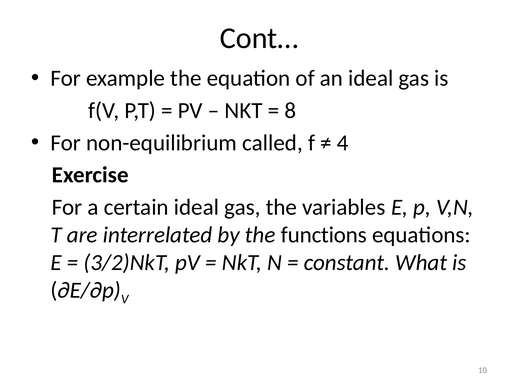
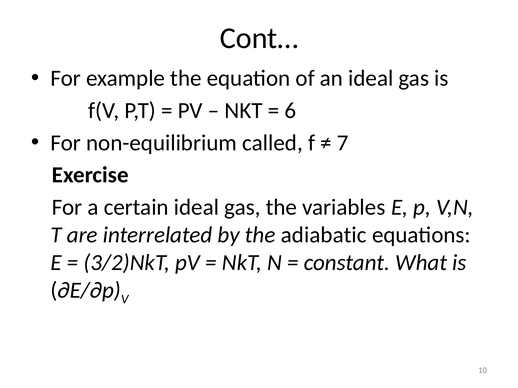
8: 8 -> 6 (290, 111)
4: 4 -> 7 (343, 143)
functions: functions -> adiabatic (324, 235)
